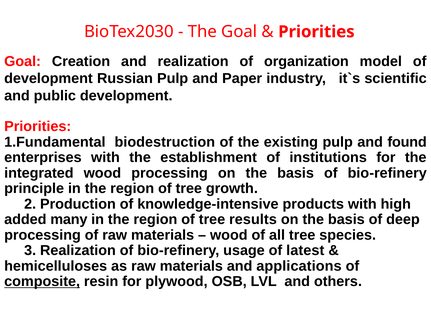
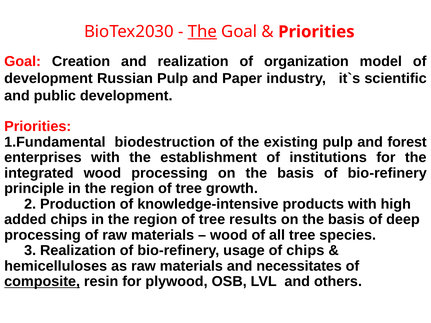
The underline: none -> present (202, 32)
found: found -> forest (407, 142)
added many: many -> chips (69, 220)
of latest: latest -> chips (305, 251)
applications: applications -> necessitates (299, 266)
